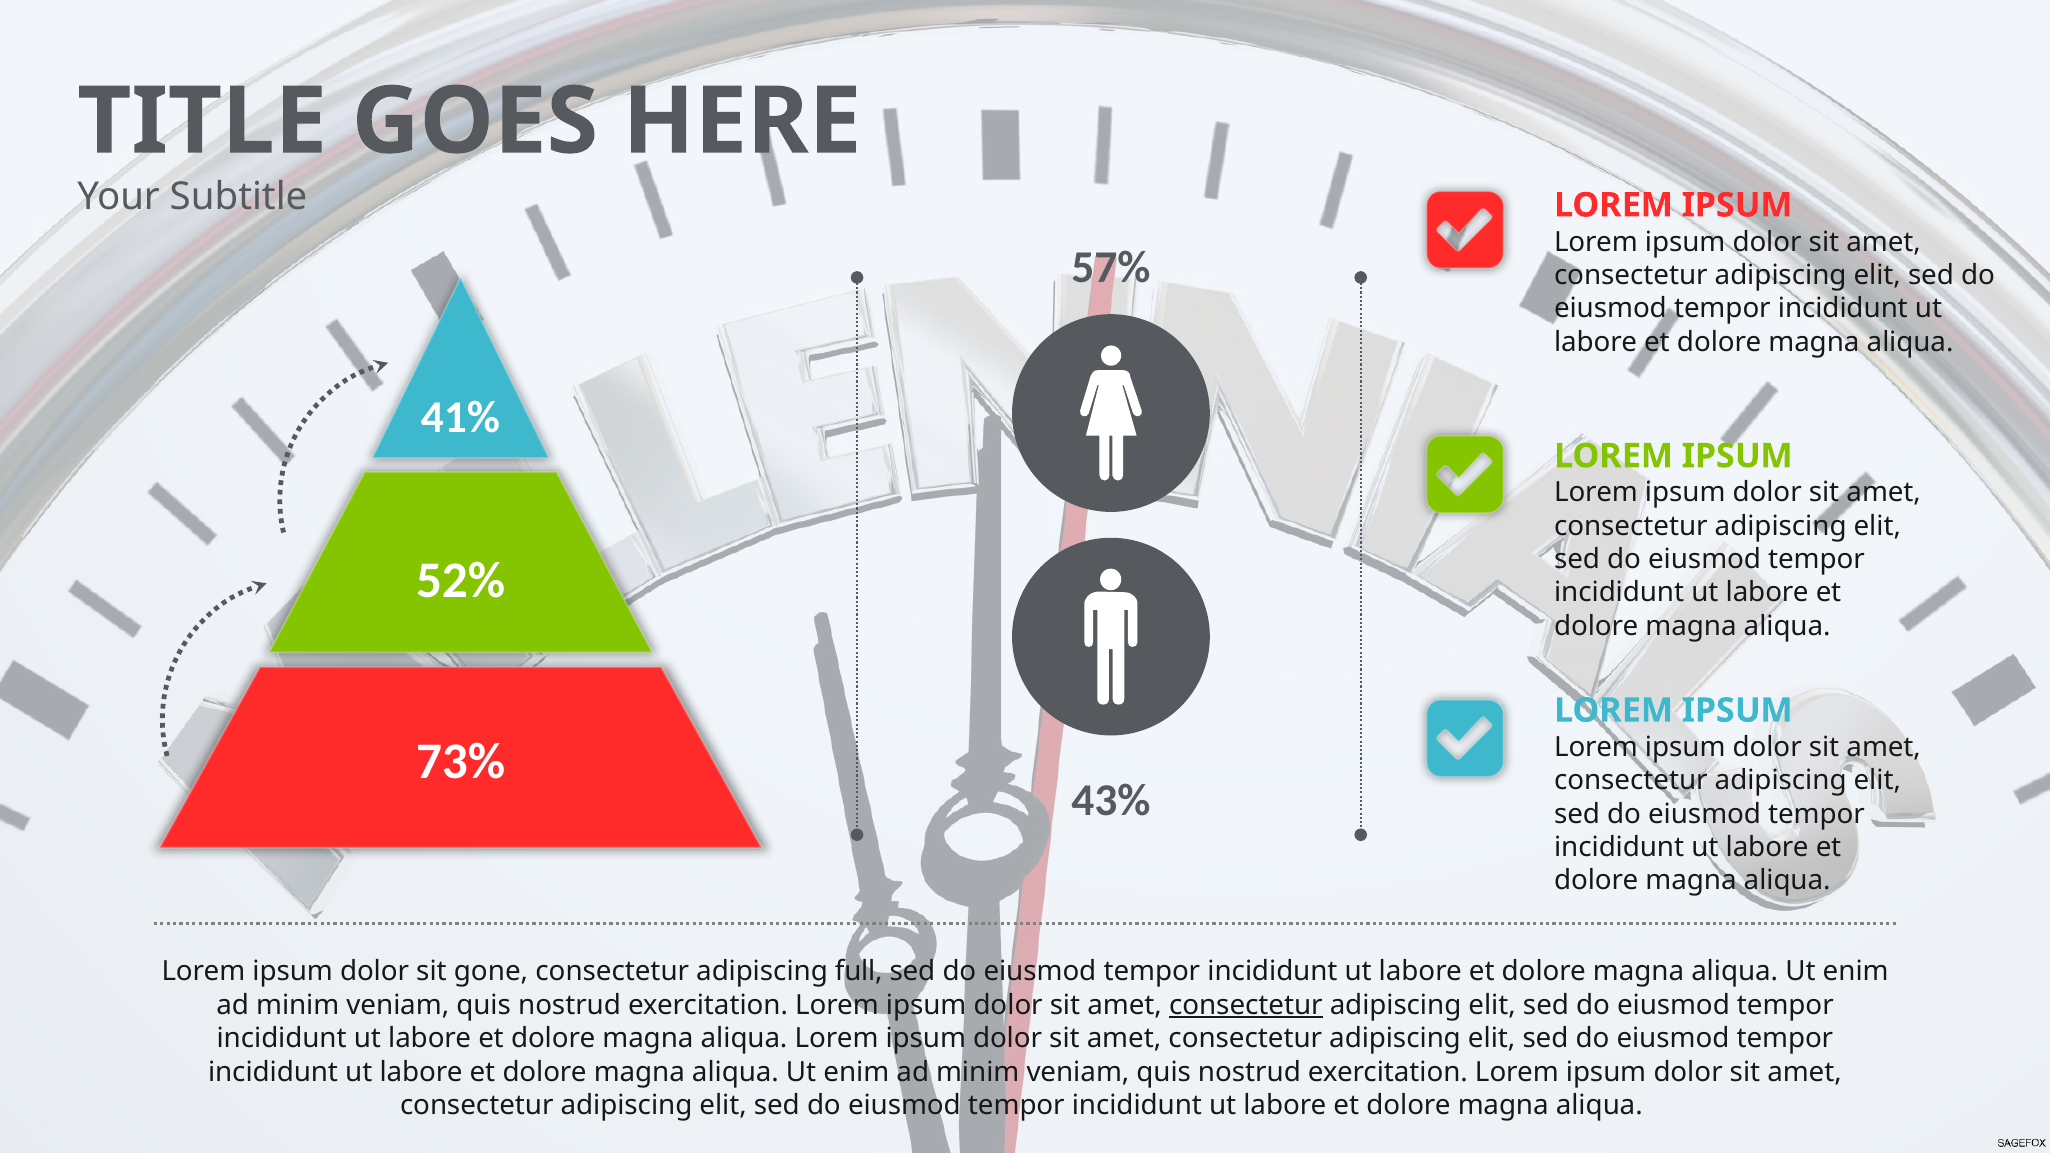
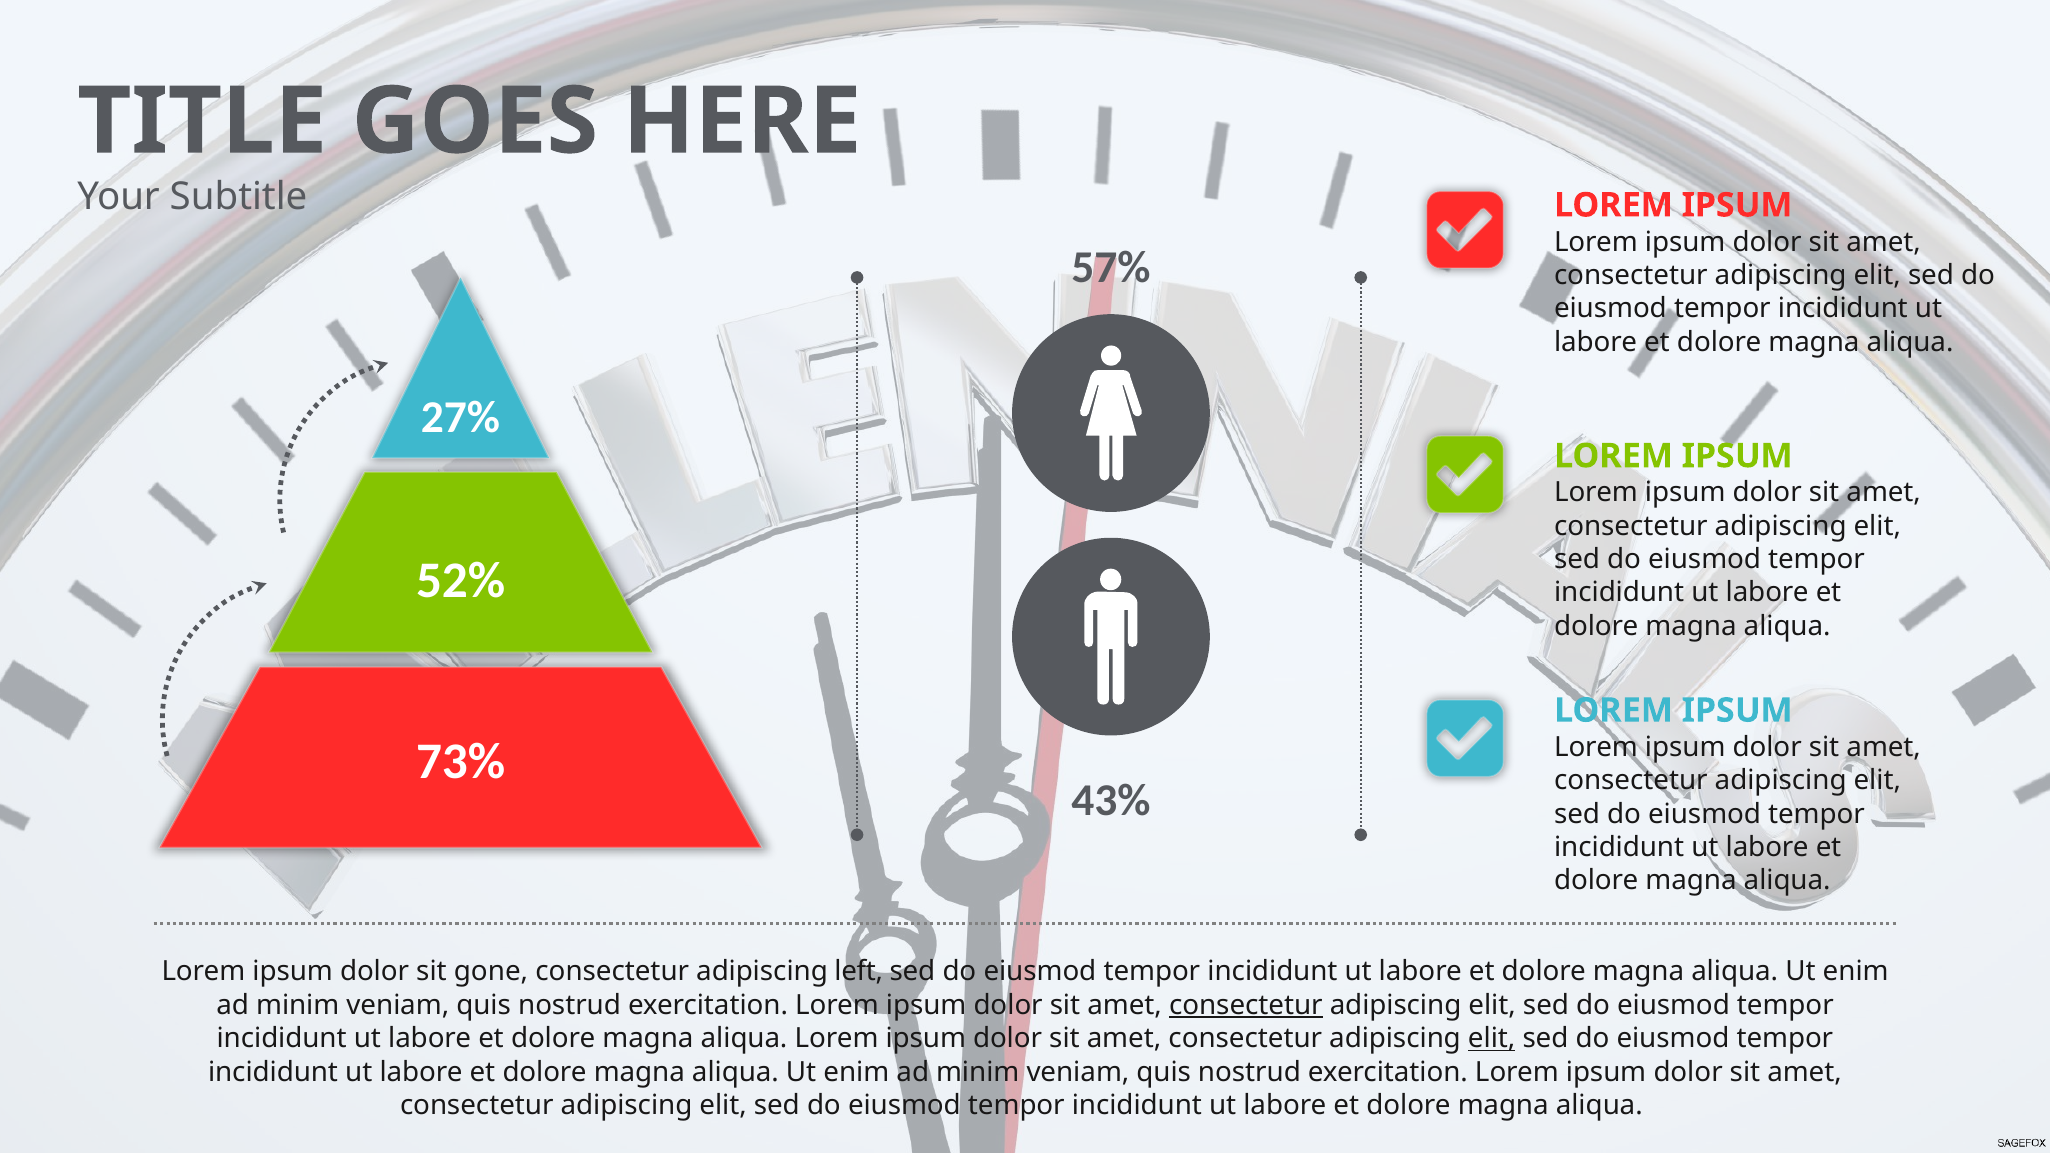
41%: 41% -> 27% (460, 418)
full: full -> left (859, 972)
elit underline: none -> present (1492, 1039)
